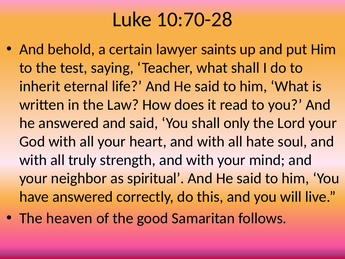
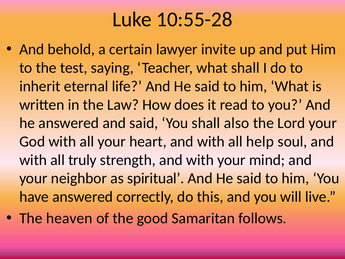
10:70-28: 10:70-28 -> 10:55-28 (194, 19)
saints: saints -> invite (219, 49)
only: only -> also (237, 123)
hate: hate -> help (260, 141)
